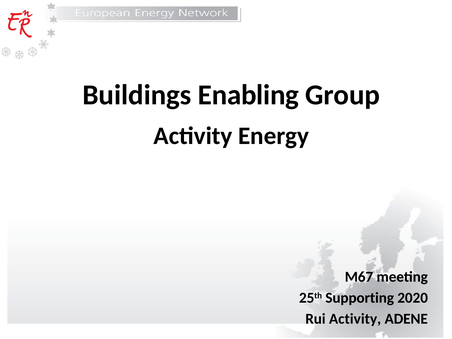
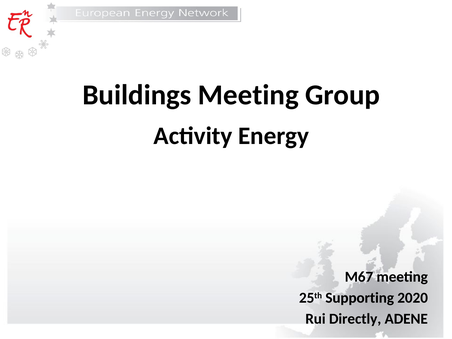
Buildings Enabling: Enabling -> Meeting (248, 95)
Rui Activity: Activity -> Directly (355, 319)
